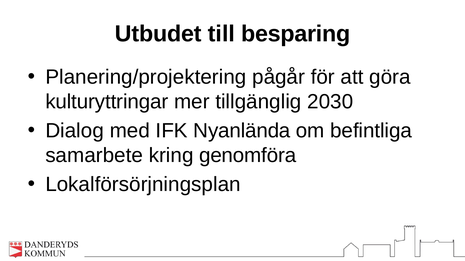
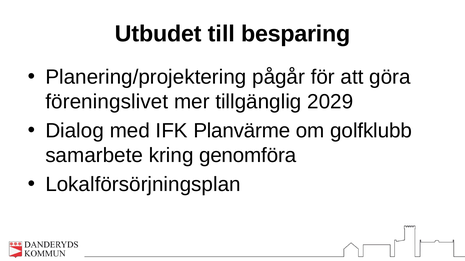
kulturyttringar: kulturyttringar -> föreningslivet (107, 102)
2030: 2030 -> 2029 (330, 102)
Nyanlända: Nyanlända -> Planvärme (242, 131)
befintliga: befintliga -> golfklubb (371, 131)
